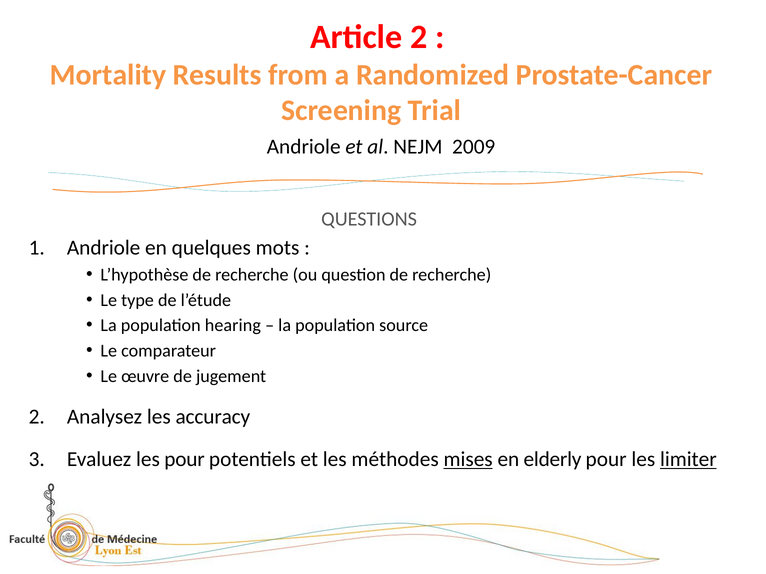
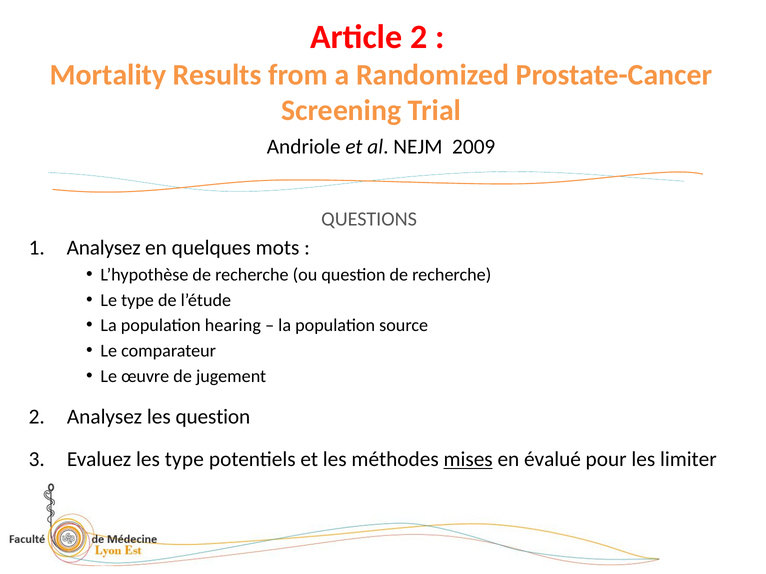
Andriole: Andriole -> Analysez (104, 248)
les accuracy: accuracy -> question (213, 417)
les pour: pour -> type (184, 460)
elderly: elderly -> évalué (552, 460)
limiter underline: present -> none (688, 460)
